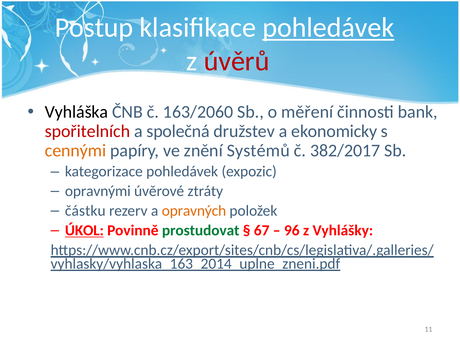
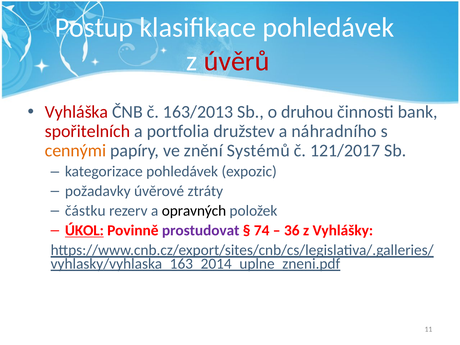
pohledávek underline: present -> none (328, 28)
Vyhláška colour: black -> red (77, 112)
163/2060: 163/2060 -> 163/2013 (198, 112)
měření: měření -> druhou (307, 112)
společná: společná -> portfolia (178, 131)
ekonomicky: ekonomicky -> náhradního (334, 131)
382/2017: 382/2017 -> 121/2017 (345, 151)
opravnými: opravnými -> požadavky (98, 191)
opravných colour: orange -> black (194, 211)
prostudovat colour: green -> purple (201, 230)
67: 67 -> 74 (262, 230)
96: 96 -> 36 (292, 230)
